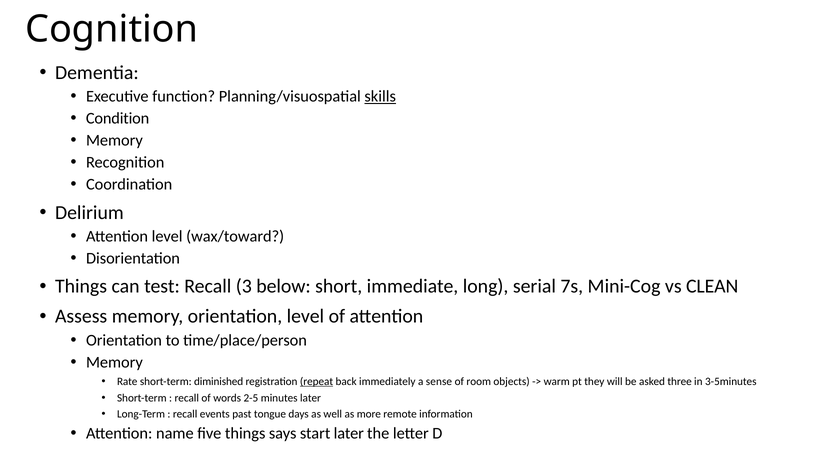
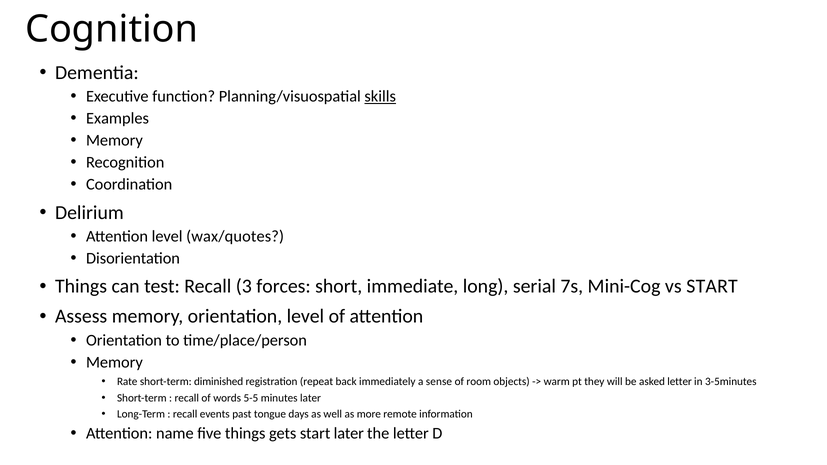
Condition: Condition -> Examples (117, 119)
wax/toward: wax/toward -> wax/quotes (235, 236)
below: below -> forces (284, 287)
vs CLEAN: CLEAN -> START (712, 287)
repeat underline: present -> none (317, 382)
asked three: three -> letter (680, 382)
2-5: 2-5 -> 5-5 (251, 398)
says: says -> gets (283, 434)
